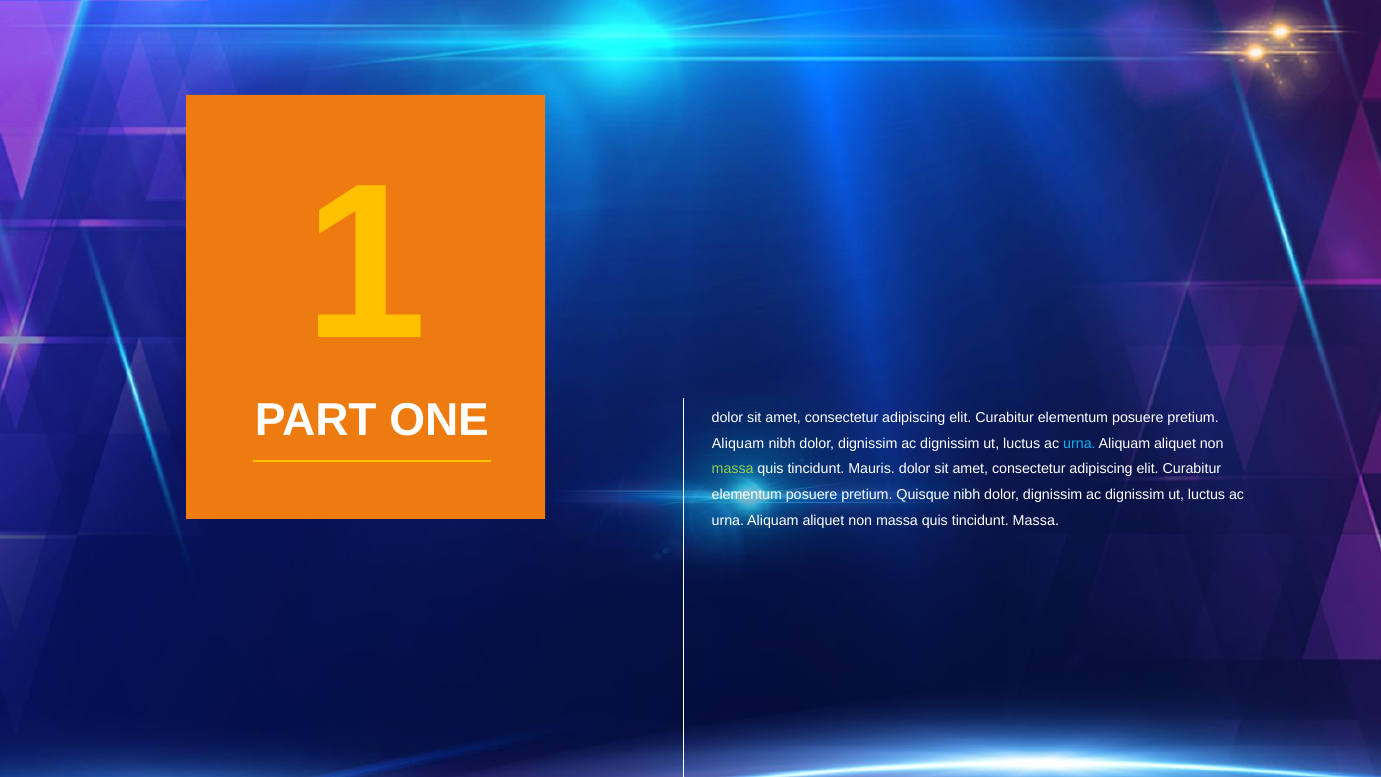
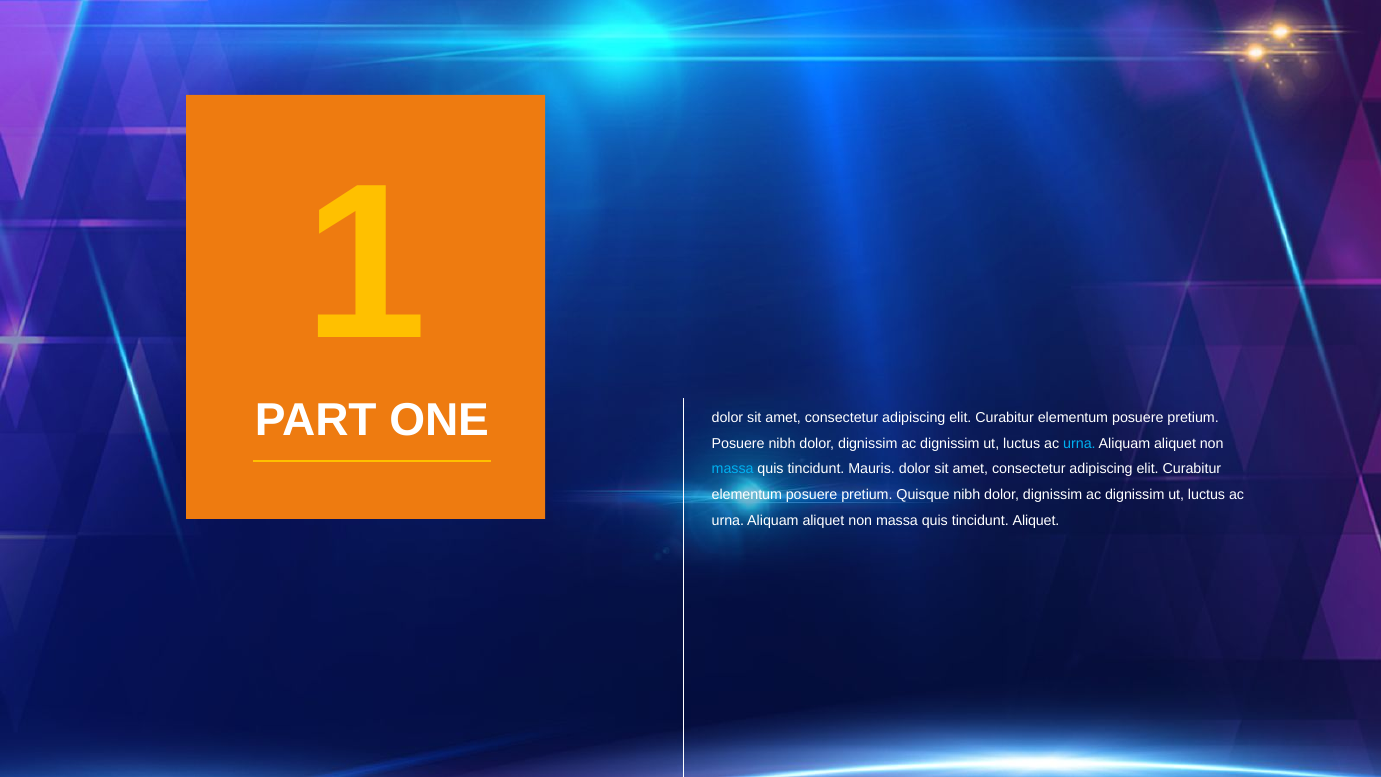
Aliquam: Aliquam -> Posuere (738, 443)
massa colour: light green -> light blue (733, 469)
tincidunt Massa: Massa -> Aliquet (1036, 520)
